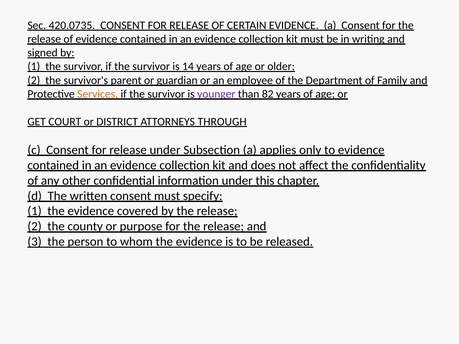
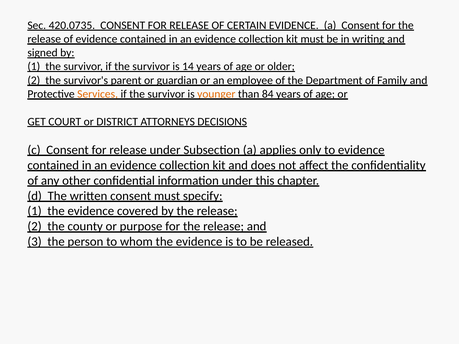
younger colour: purple -> orange (216, 94)
82: 82 -> 84 (268, 94)
THROUGH: THROUGH -> DECISIONS (222, 122)
